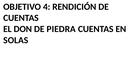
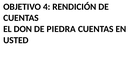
SOLAS: SOLAS -> USTED (16, 40)
